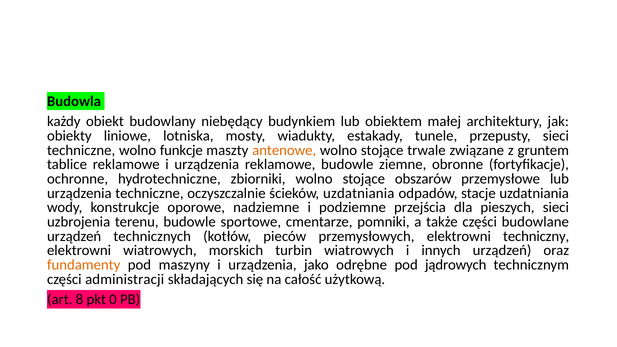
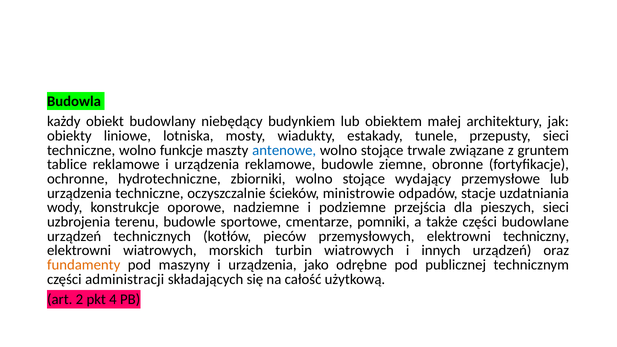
antenowe colour: orange -> blue (284, 150)
obszarów: obszarów -> wydający (423, 179)
ścieków uzdatniania: uzdatniania -> ministrowie (359, 193)
jądrowych: jądrowych -> publicznej (456, 265)
8: 8 -> 2 (79, 299)
0: 0 -> 4 (113, 299)
